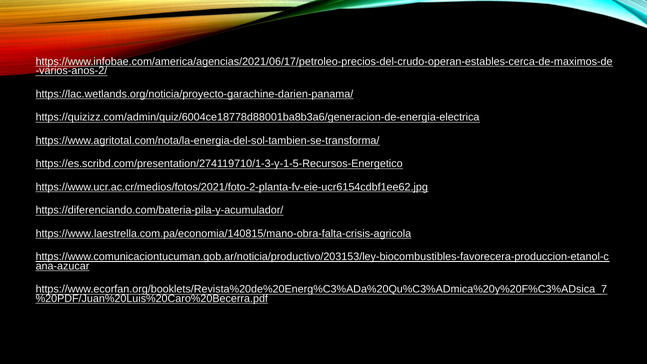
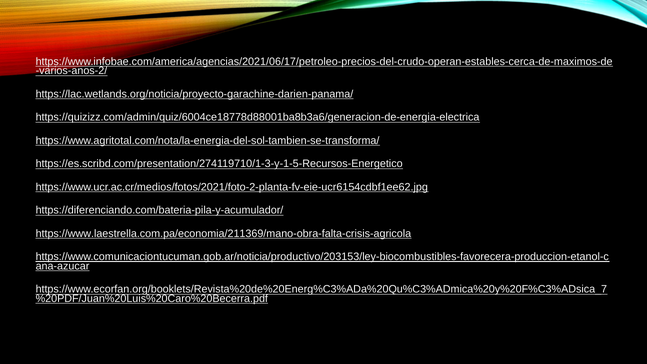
https://www.laestrella.com.pa/economia/140815/mano-obra-falta-crisis-agricola: https://www.laestrella.com.pa/economia/140815/mano-obra-falta-crisis-agricola -> https://www.laestrella.com.pa/economia/211369/mano-obra-falta-crisis-agricola (223, 233)
